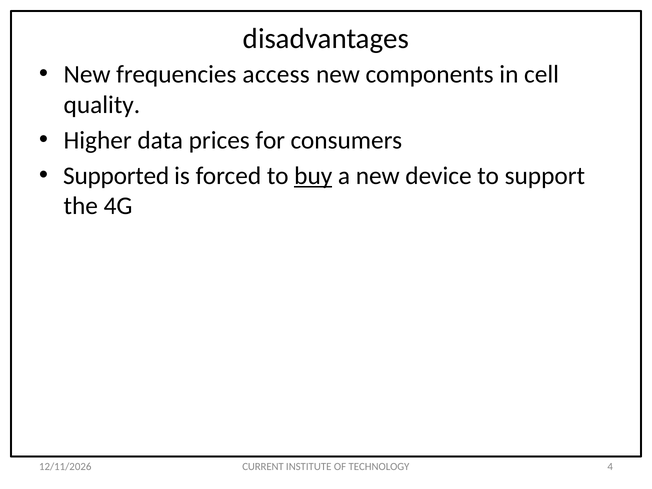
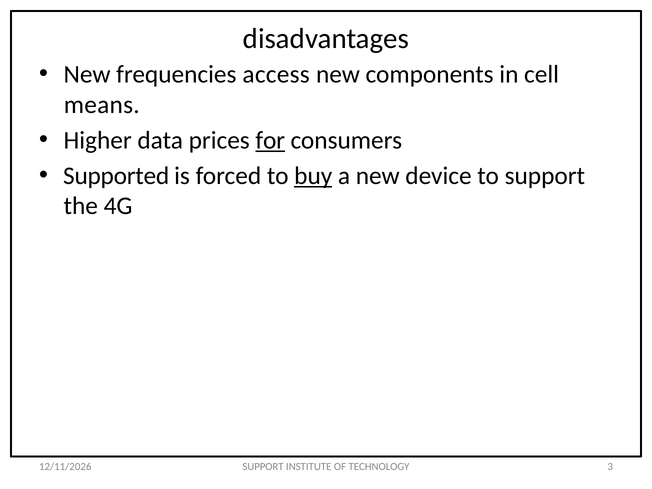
quality: quality -> means (102, 105)
for underline: none -> present (270, 140)
CURRENT: CURRENT -> SUPPORT (263, 467)
4: 4 -> 3 (610, 467)
